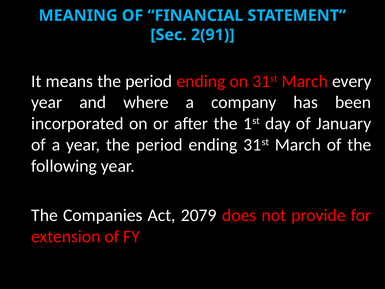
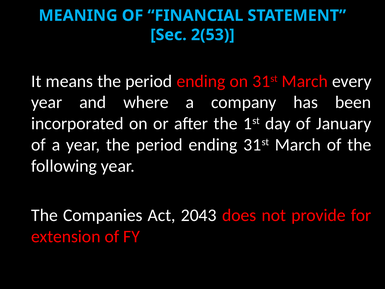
2(91: 2(91 -> 2(53 (213, 35)
2079: 2079 -> 2043 (199, 215)
